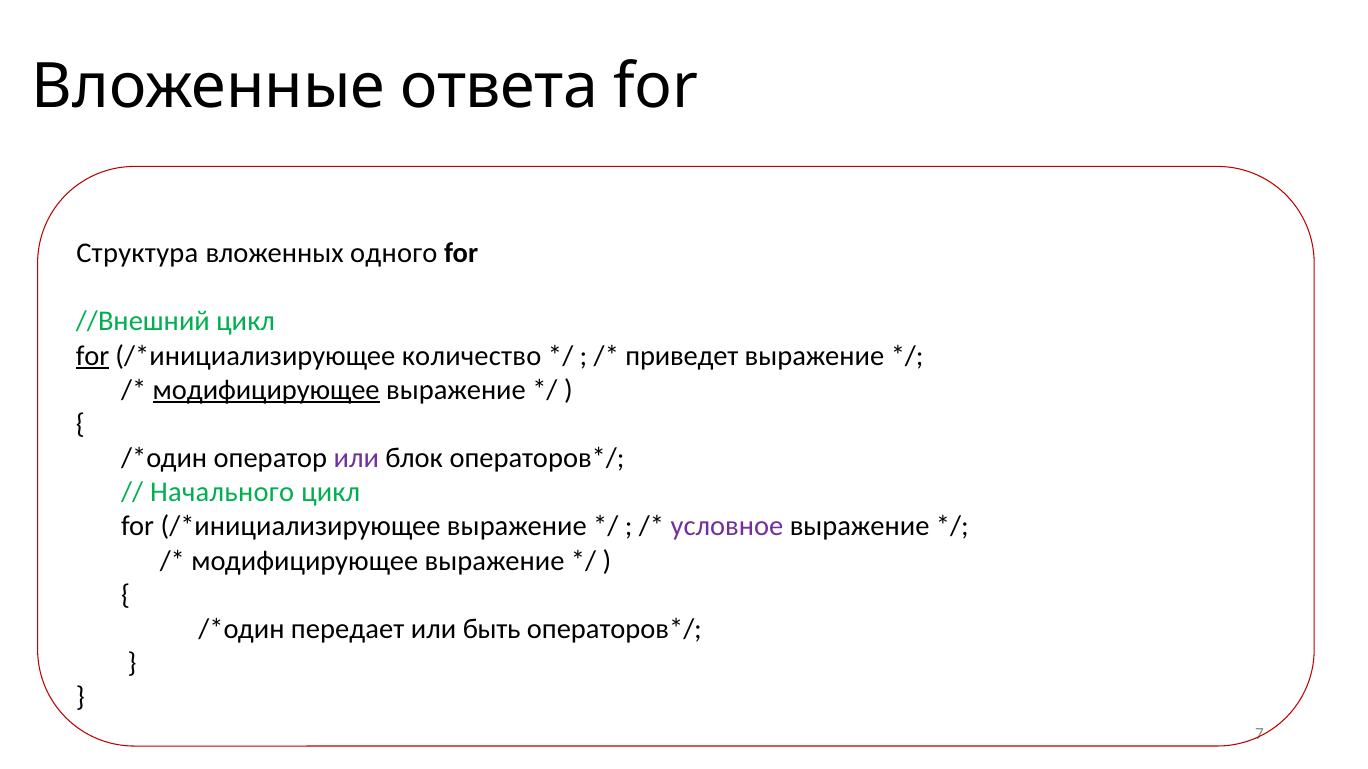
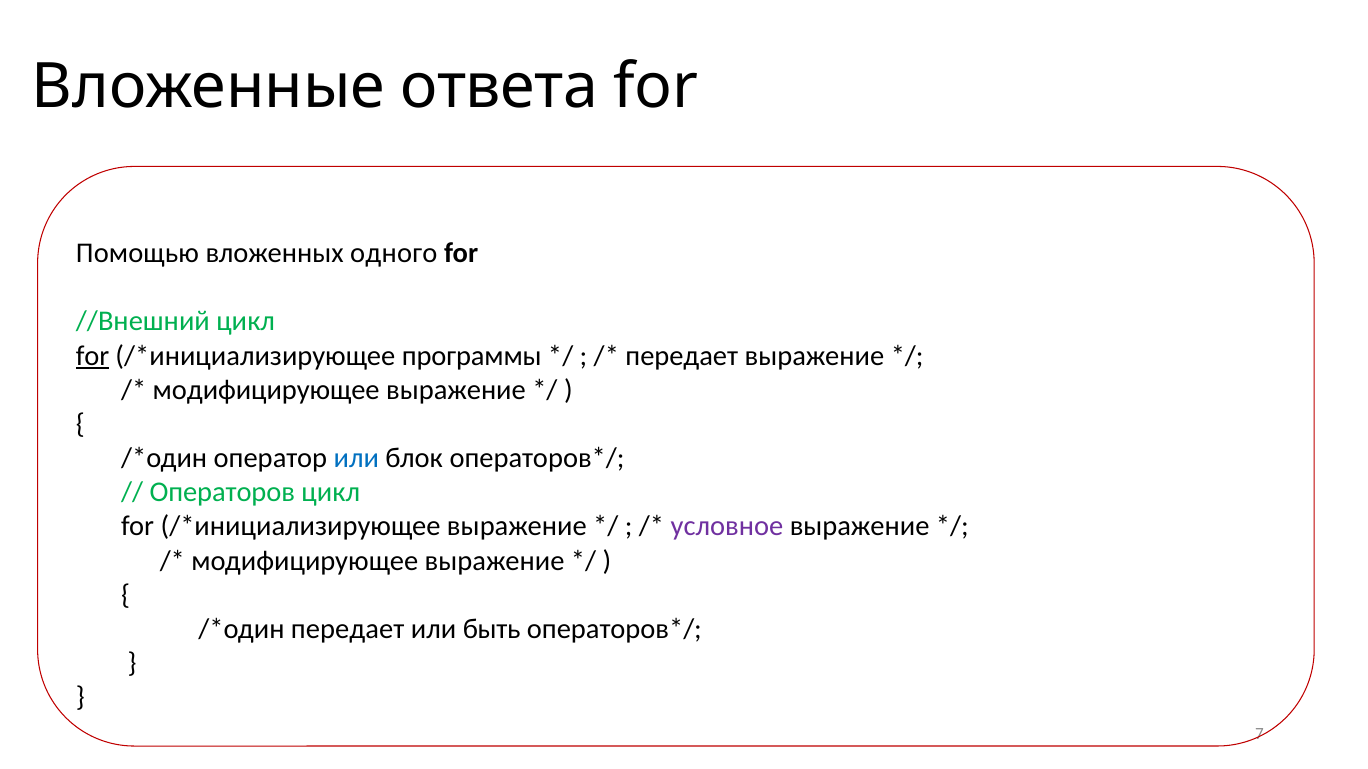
Структура: Структура -> Помощью (137, 253)
количество: количество -> программы (472, 356)
приведет: приведет -> передает (682, 356)
модифицирующее underline: present -> none (266, 390)
или colour: purple -> blue (356, 458)
Начального: Начального -> Операторов (222, 493)
